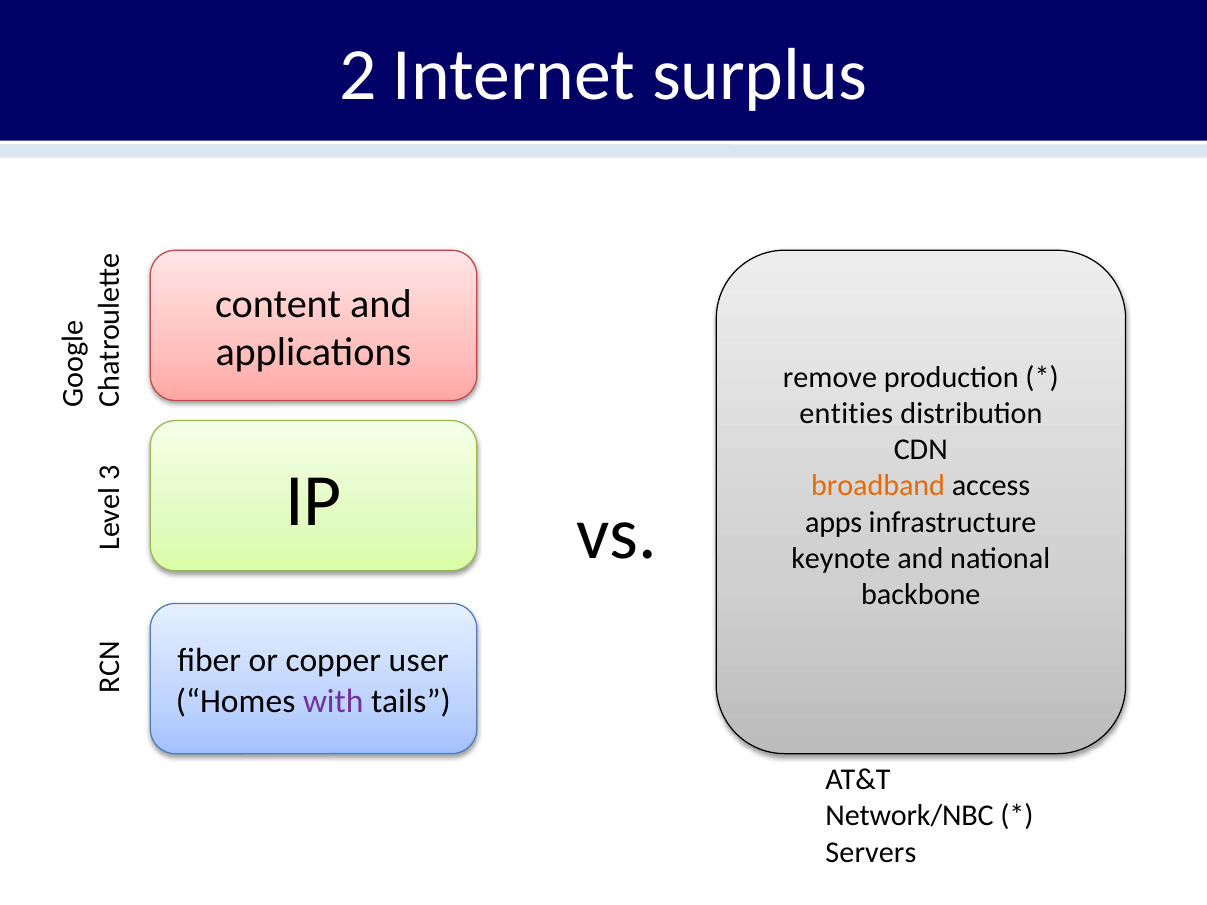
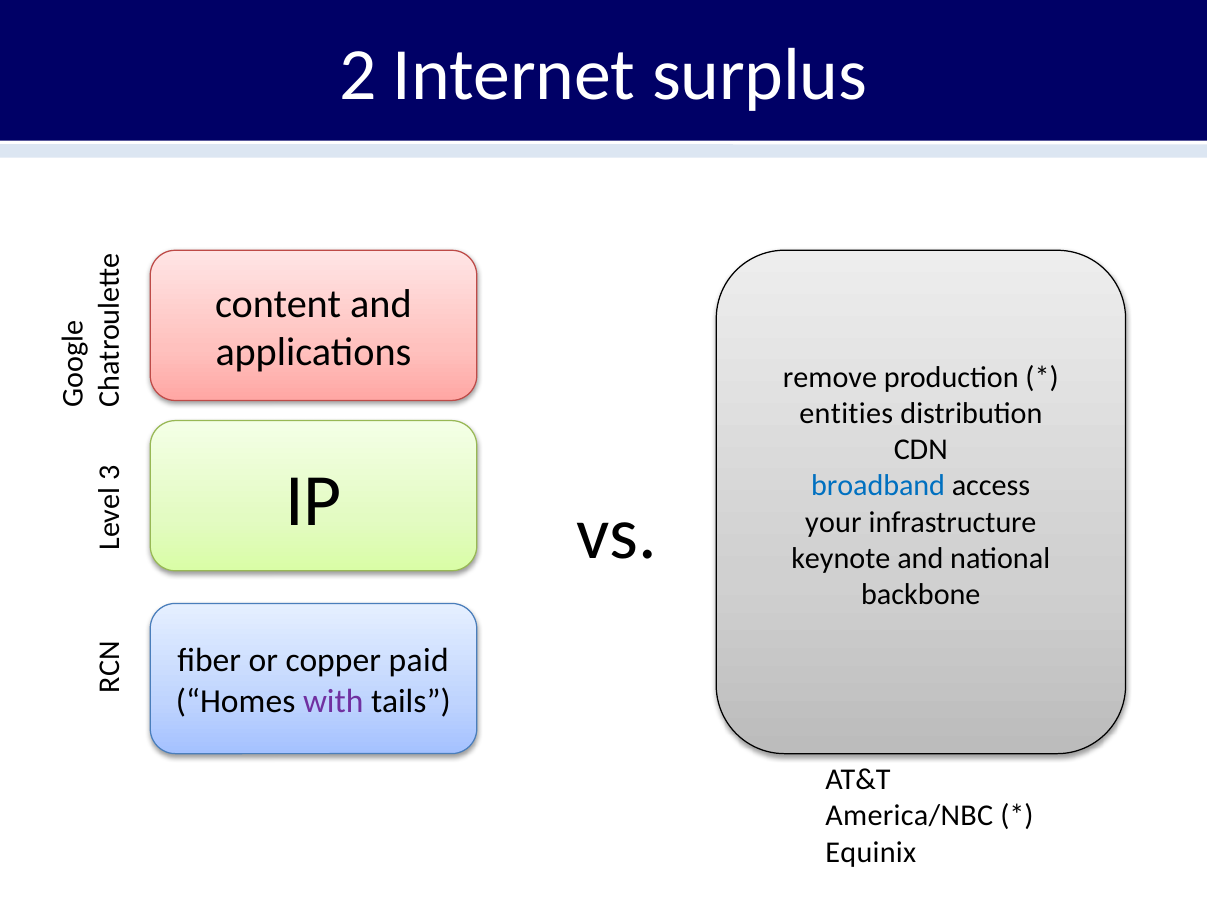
broadband colour: orange -> blue (878, 486)
apps: apps -> your (833, 522)
user: user -> paid (419, 661)
Network/NBC: Network/NBC -> America/NBC (909, 816)
Servers: Servers -> Equinix (871, 852)
